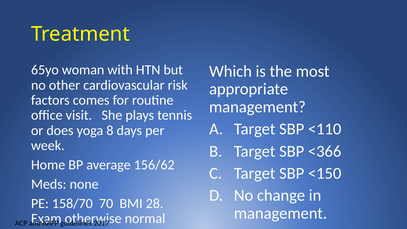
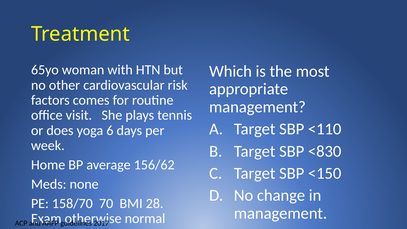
8: 8 -> 6 (110, 130)
<366: <366 -> <830 (325, 151)
